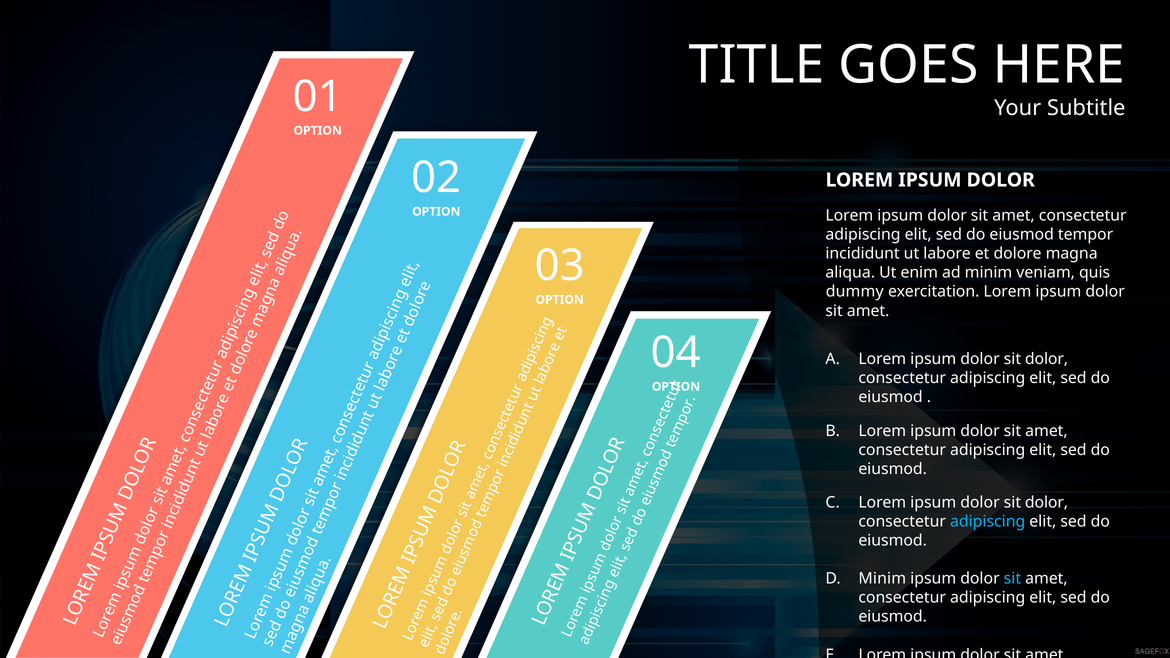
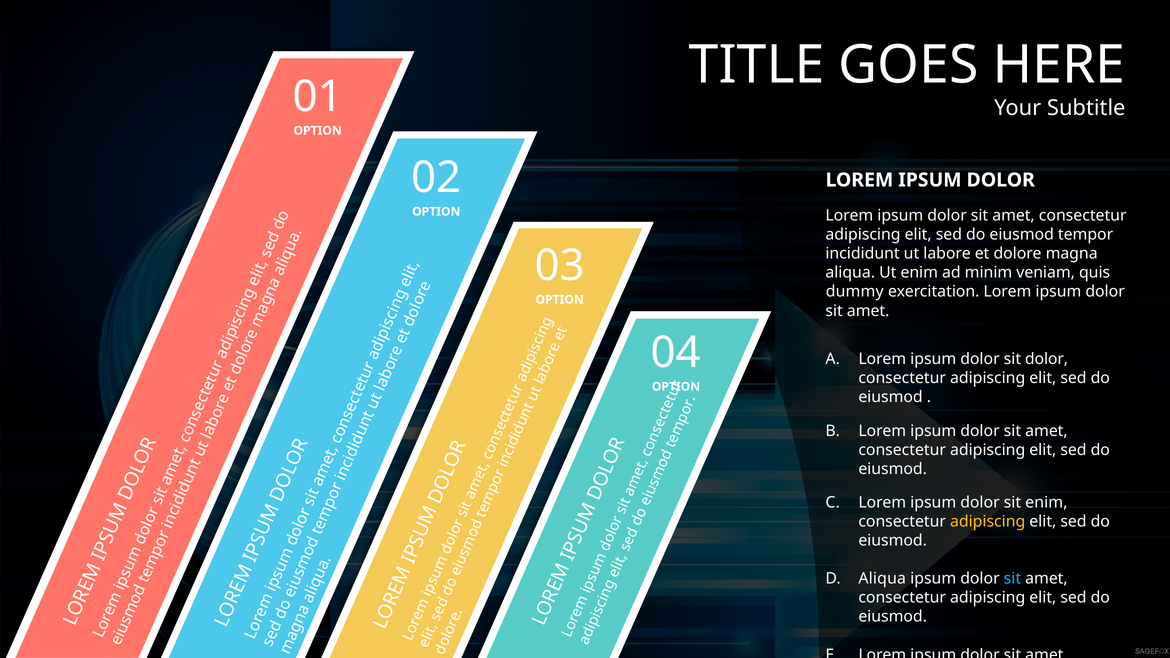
dolor: dolor -> enim (1046, 503)
adipiscing colour: light blue -> yellow (988, 522)
Minim: Minim -> Aliqua (882, 579)
